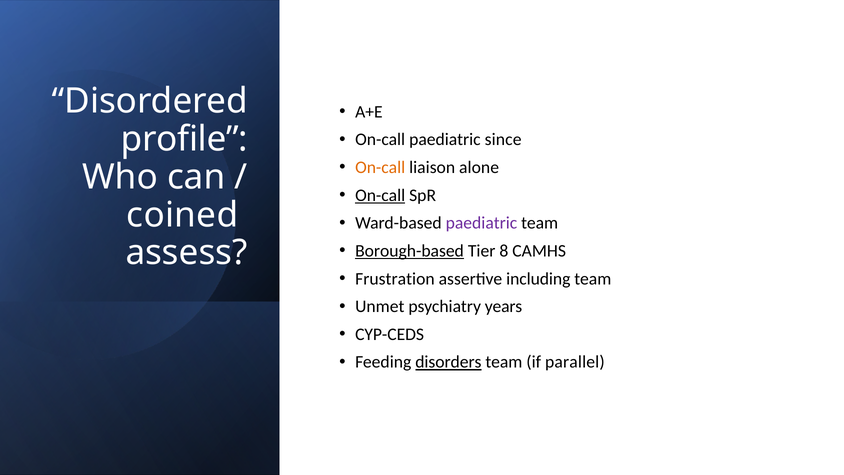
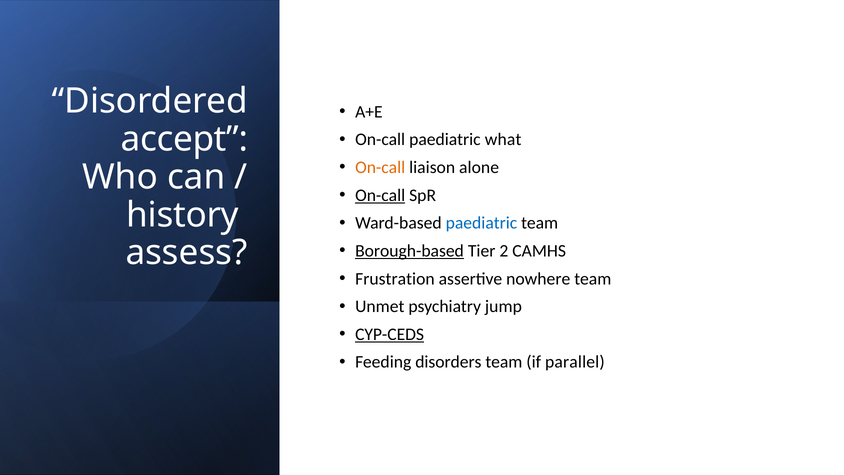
profile: profile -> accept (184, 139)
since: since -> what (503, 139)
coined: coined -> history (183, 215)
paediatric colour: purple -> blue (481, 223)
8: 8 -> 2 (504, 251)
including: including -> nowhere (538, 279)
years: years -> jump (503, 306)
CYP-CEDS underline: none -> present (390, 334)
disorders underline: present -> none (448, 362)
